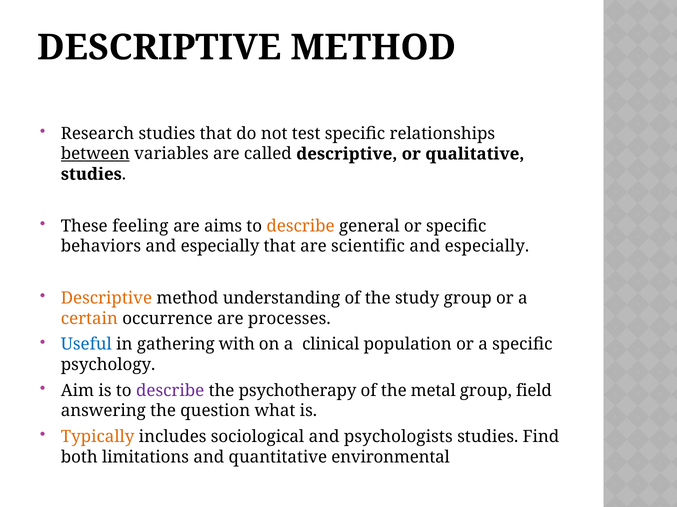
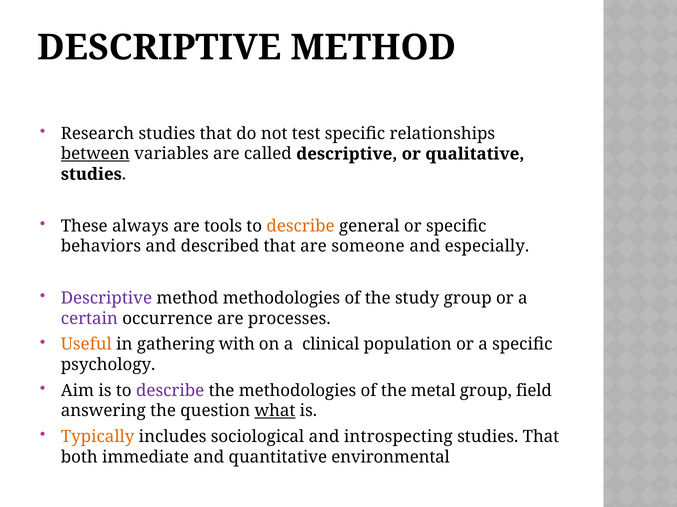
feeling: feeling -> always (140, 226)
aims: aims -> tools (223, 226)
behaviors and especially: especially -> described (220, 247)
scientific: scientific -> someone (368, 247)
Descriptive colour: orange -> purple (106, 299)
method understanding: understanding -> methodologies (281, 299)
certain colour: orange -> purple (89, 319)
Useful colour: blue -> orange (86, 345)
the psychotherapy: psychotherapy -> methodologies (297, 391)
what underline: none -> present (275, 411)
psychologists: psychologists -> introspecting (398, 437)
Find: Find -> That (541, 437)
limitations: limitations -> immediate (145, 458)
